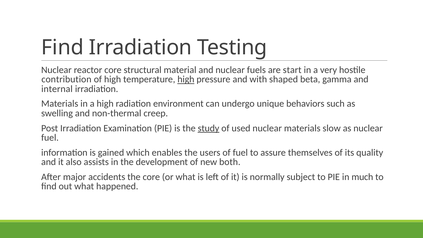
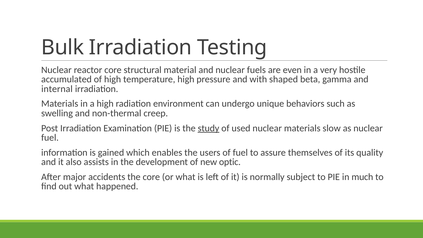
Find: Find -> Bulk (63, 47)
start: start -> even (292, 70)
contribution: contribution -> accumulated (66, 79)
high underline: present -> none (186, 79)
both: both -> optic (230, 162)
